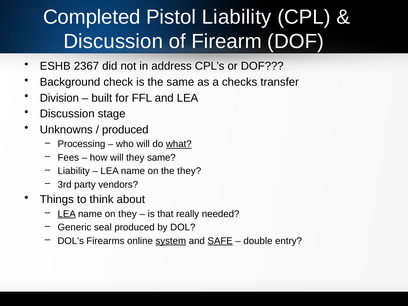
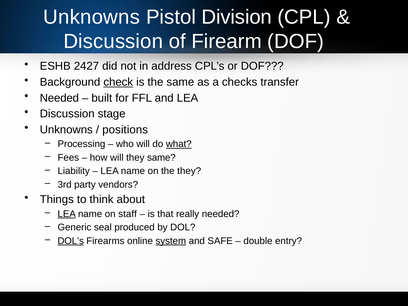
Completed: Completed -> Unknowns (92, 17)
Pistol Liability: Liability -> Division (237, 17)
2367: 2367 -> 2427 (86, 66)
check underline: none -> present (118, 82)
Division: Division -> Needed (59, 98)
produced: produced -> positions (125, 130)
on they: they -> staff (128, 214)
DOL’s underline: none -> present (71, 241)
SAFE underline: present -> none (220, 241)
